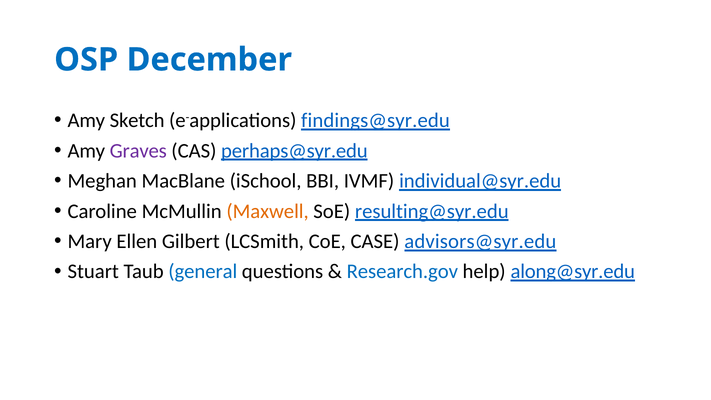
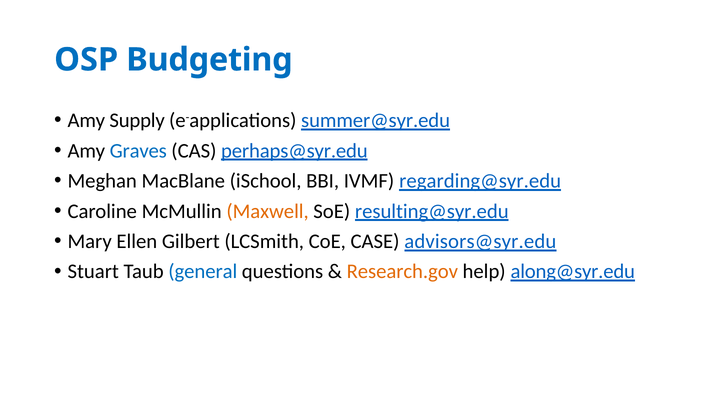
December: December -> Budgeting (209, 60)
Sketch: Sketch -> Supply (137, 121)
findings@syr.edu: findings@syr.edu -> summer@syr.edu (376, 121)
Graves colour: purple -> blue (138, 151)
individual@syr.edu: individual@syr.edu -> regarding@syr.edu (480, 181)
Research.gov colour: blue -> orange (402, 272)
